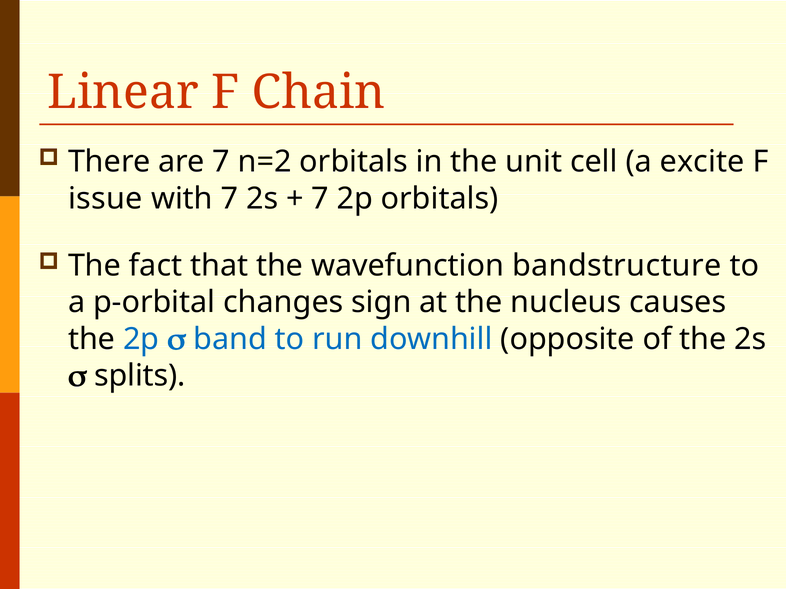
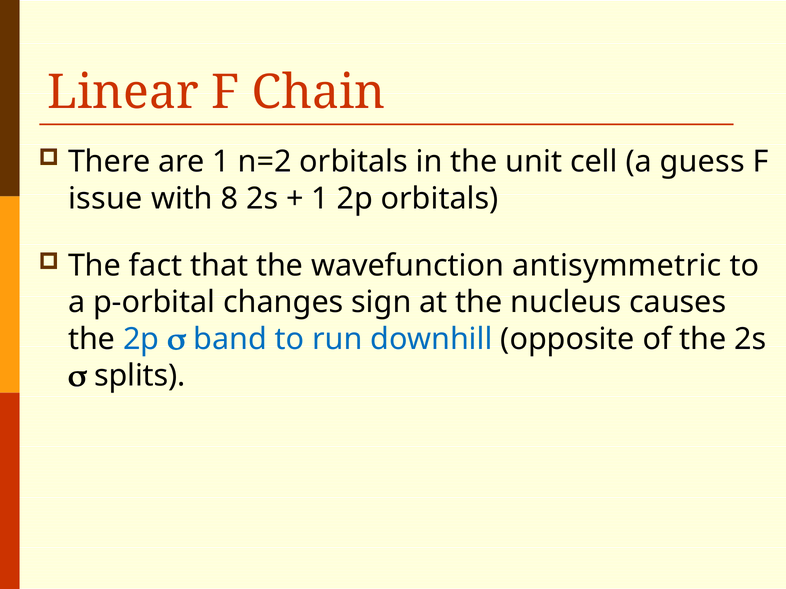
are 7: 7 -> 1 (221, 162)
excite: excite -> guess (702, 162)
with 7: 7 -> 8 (229, 199)
7: 7 -> 1 (320, 199)
bandstructure: bandstructure -> antisymmetric (617, 266)
